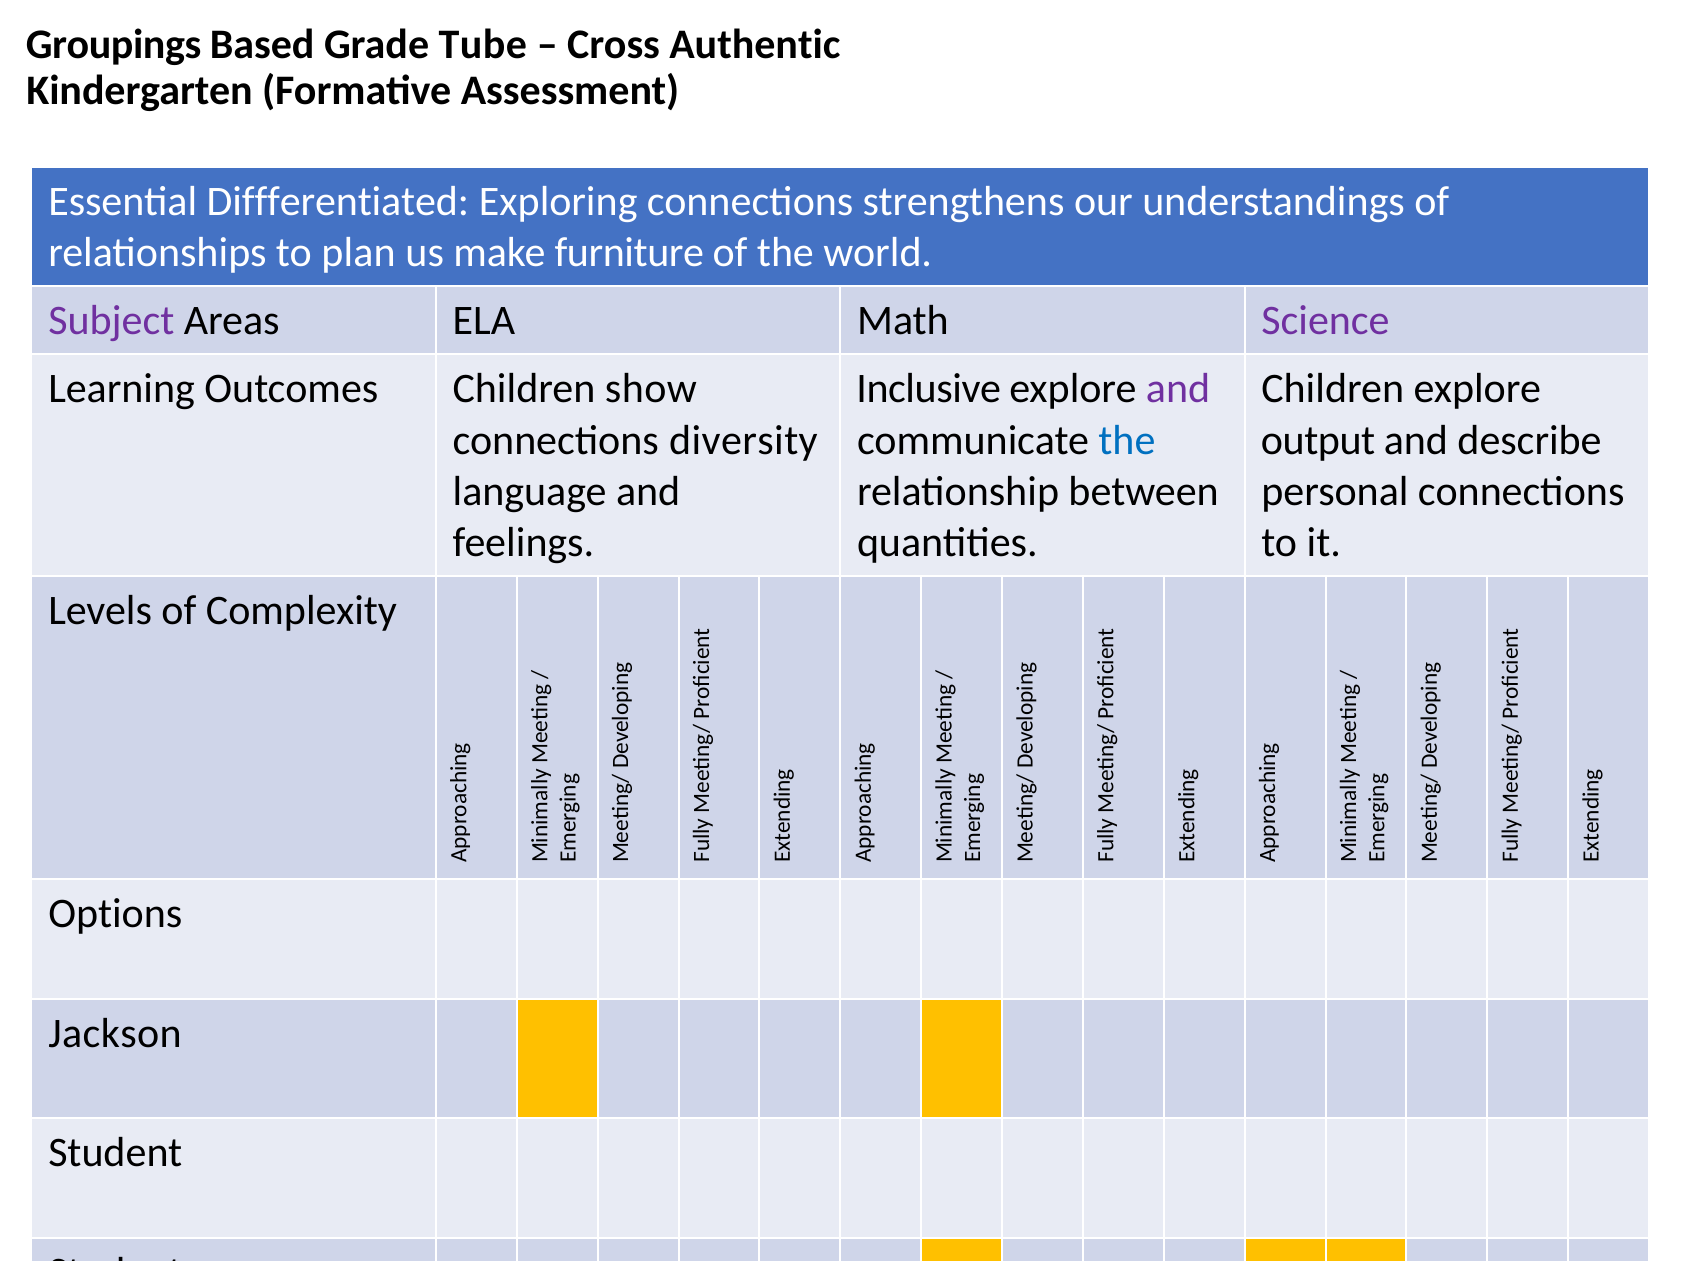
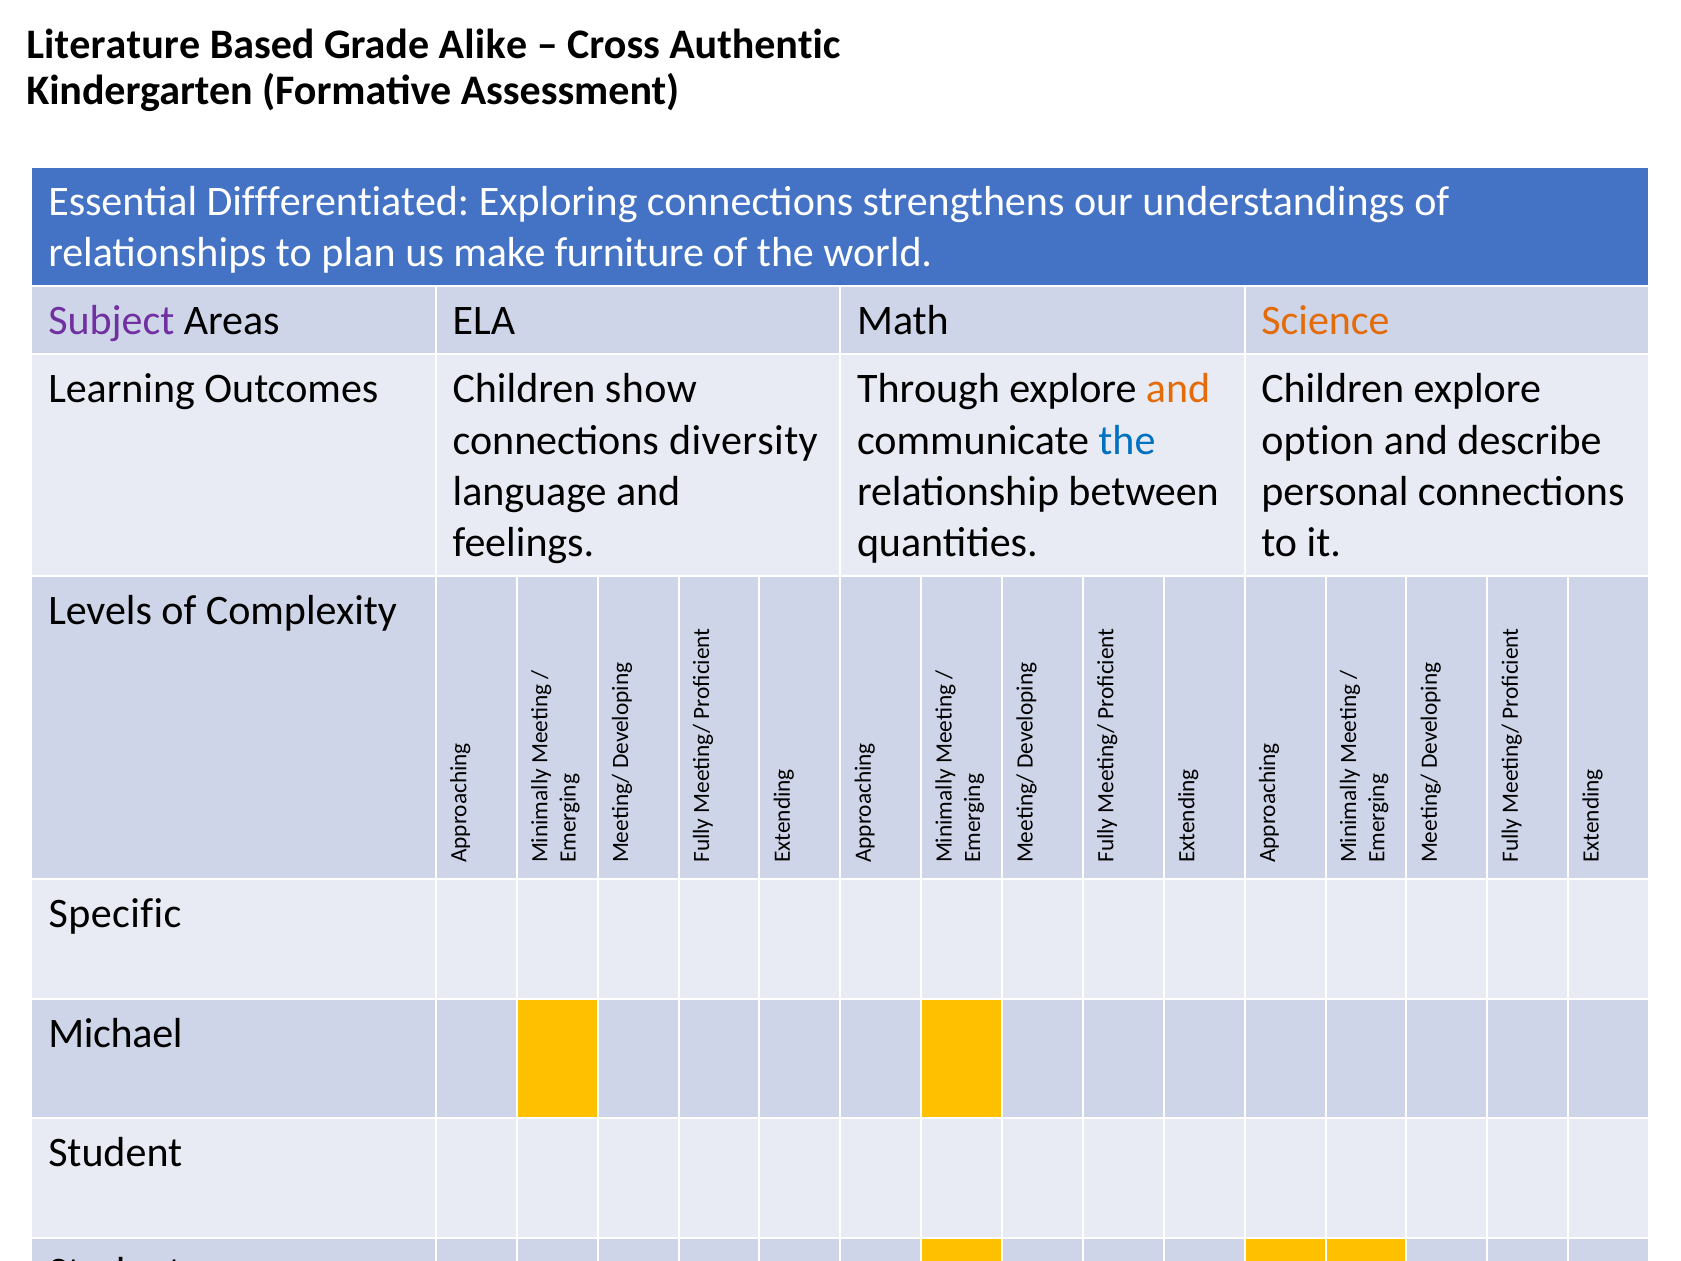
Groupings: Groupings -> Literature (113, 45)
Tube: Tube -> Alike (483, 45)
Science colour: purple -> orange (1326, 321)
Inclusive: Inclusive -> Through (929, 389)
and colour: purple -> orange (1178, 389)
output: output -> option (1318, 440)
Options: Options -> Specific (115, 914)
Jackson: Jackson -> Michael (115, 1033)
